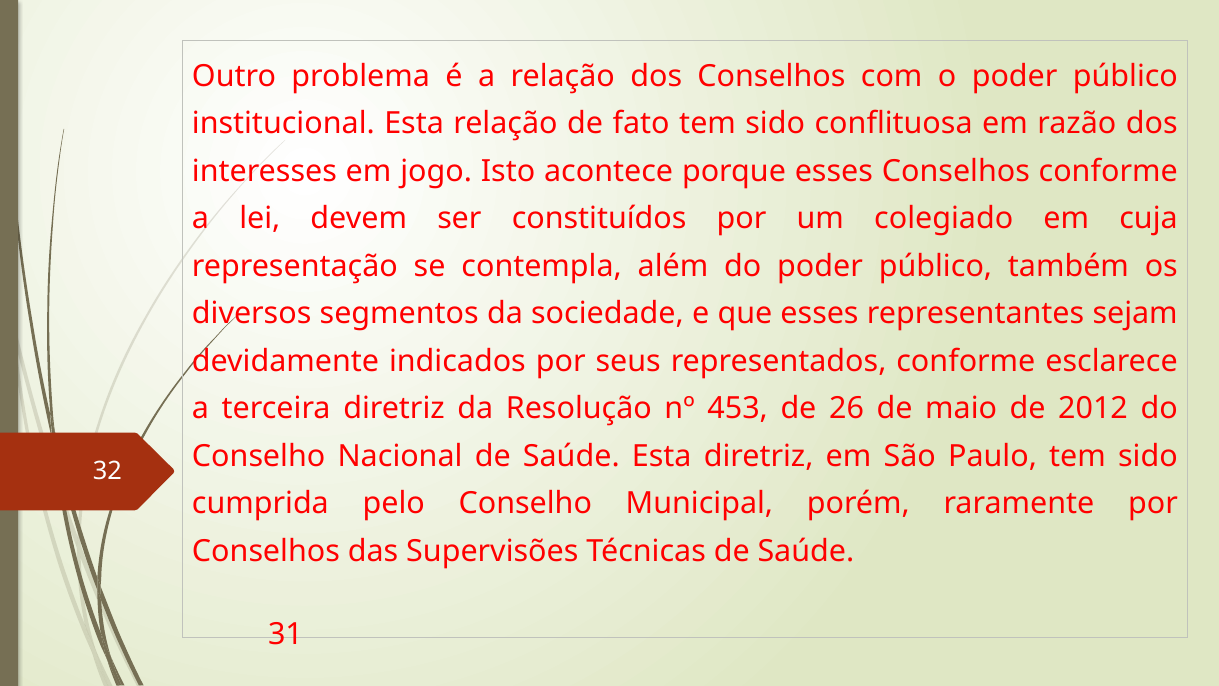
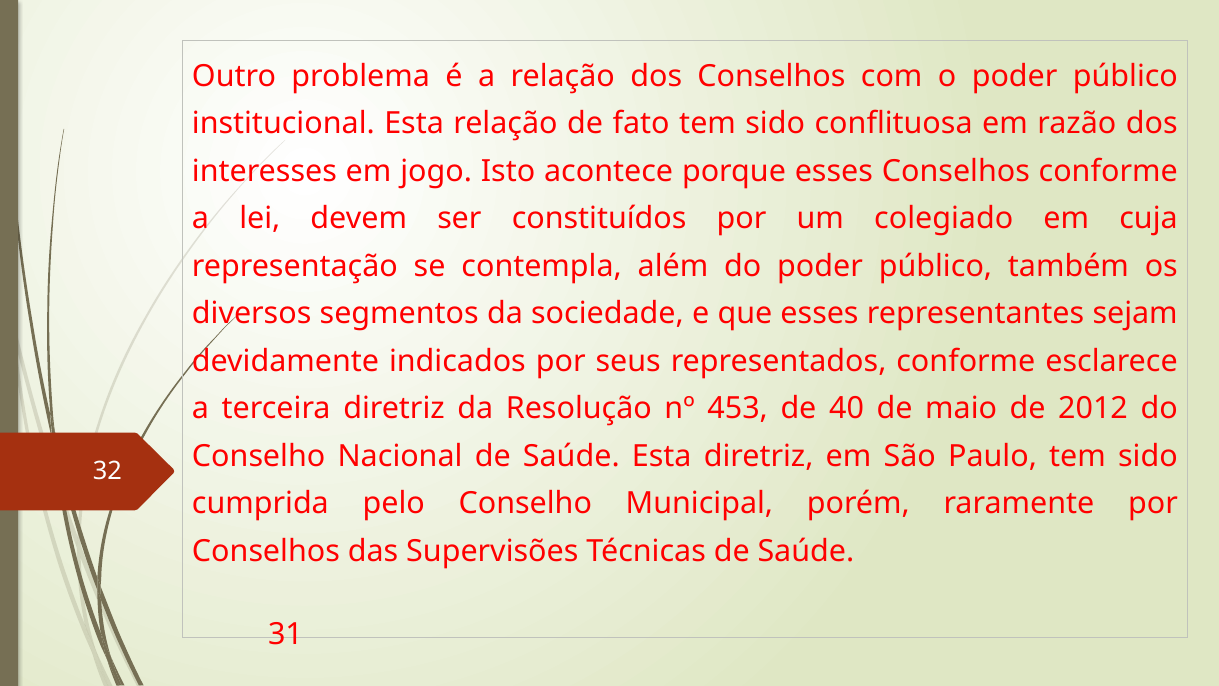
26: 26 -> 40 (847, 409)
